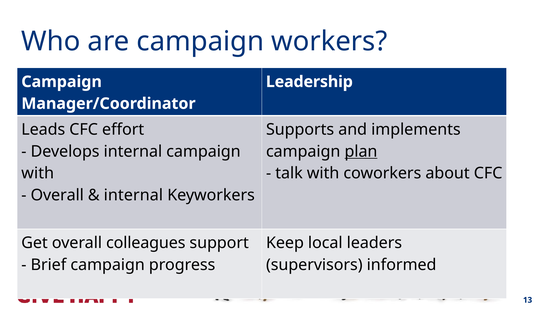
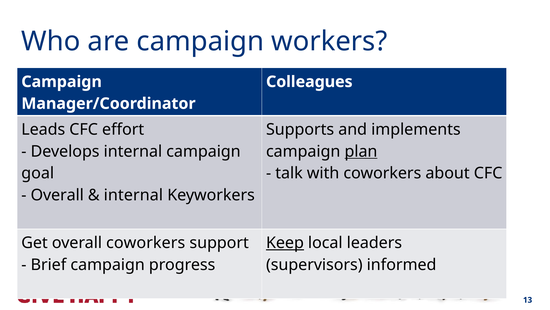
Leadership: Leadership -> Colleagues (309, 82)
with: with -> goal (38, 173)
overall colleagues: colleagues -> coworkers (146, 242)
Keep underline: none -> present (285, 242)
